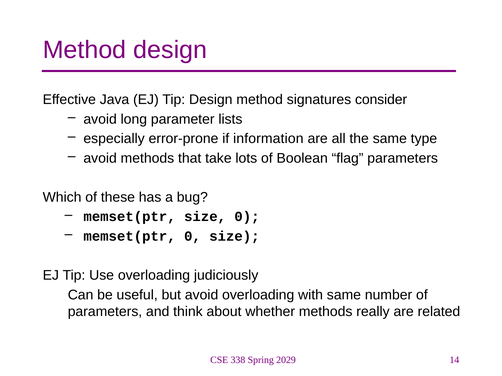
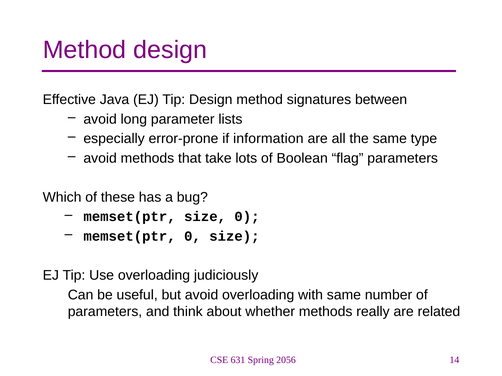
consider: consider -> between (381, 100)
338: 338 -> 631 (238, 360)
2029: 2029 -> 2056 (286, 360)
